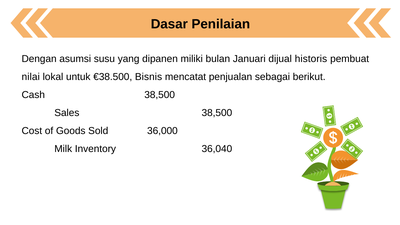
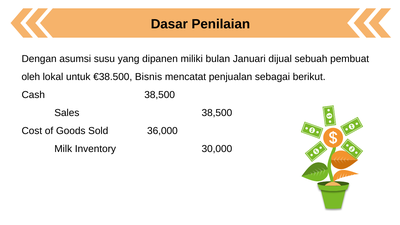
historis: historis -> sebuah (311, 59)
nilai: nilai -> oleh (31, 77)
36,040: 36,040 -> 30,000 (217, 149)
